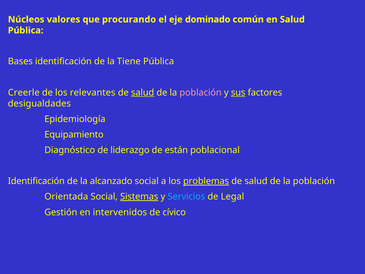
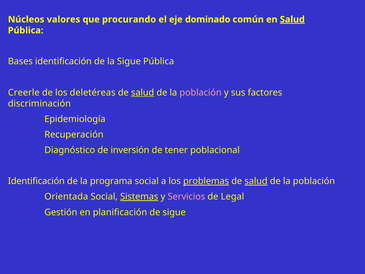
Salud underline: none -> present (292, 19)
la Tiene: Tiene -> Sigue (129, 61)
relevantes: relevantes -> deletéreas (93, 92)
sus underline: present -> none (238, 92)
desigualdades: desigualdades -> discriminación (39, 103)
Equipamiento: Equipamiento -> Recuperación (74, 134)
liderazgo: liderazgo -> inversión (130, 150)
están: están -> tener (176, 150)
alcanzado: alcanzado -> programa (111, 181)
salud underline: none -> present (256, 181)
Servicios colour: light blue -> pink (186, 197)
intervenidos: intervenidos -> planificación (120, 212)
de cívico: cívico -> sigue (174, 212)
